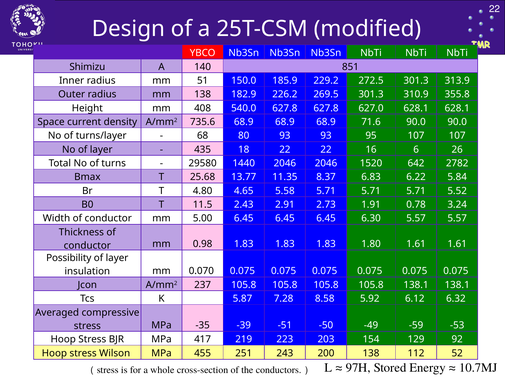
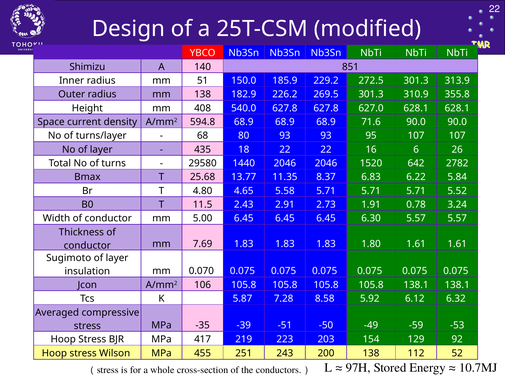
735.6: 735.6 -> 594.8 (203, 122)
0.98: 0.98 -> 7.69 (203, 244)
Possibility: Possibility -> Sugimoto (69, 259)
237: 237 -> 106 (203, 285)
